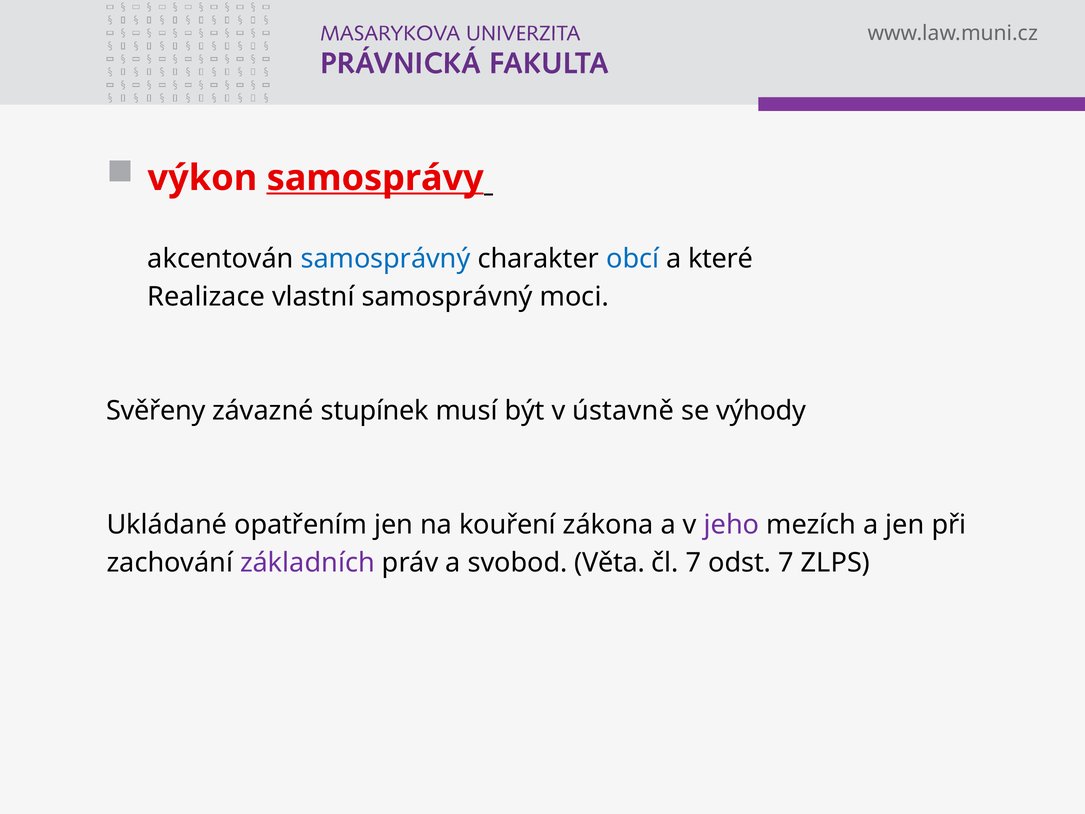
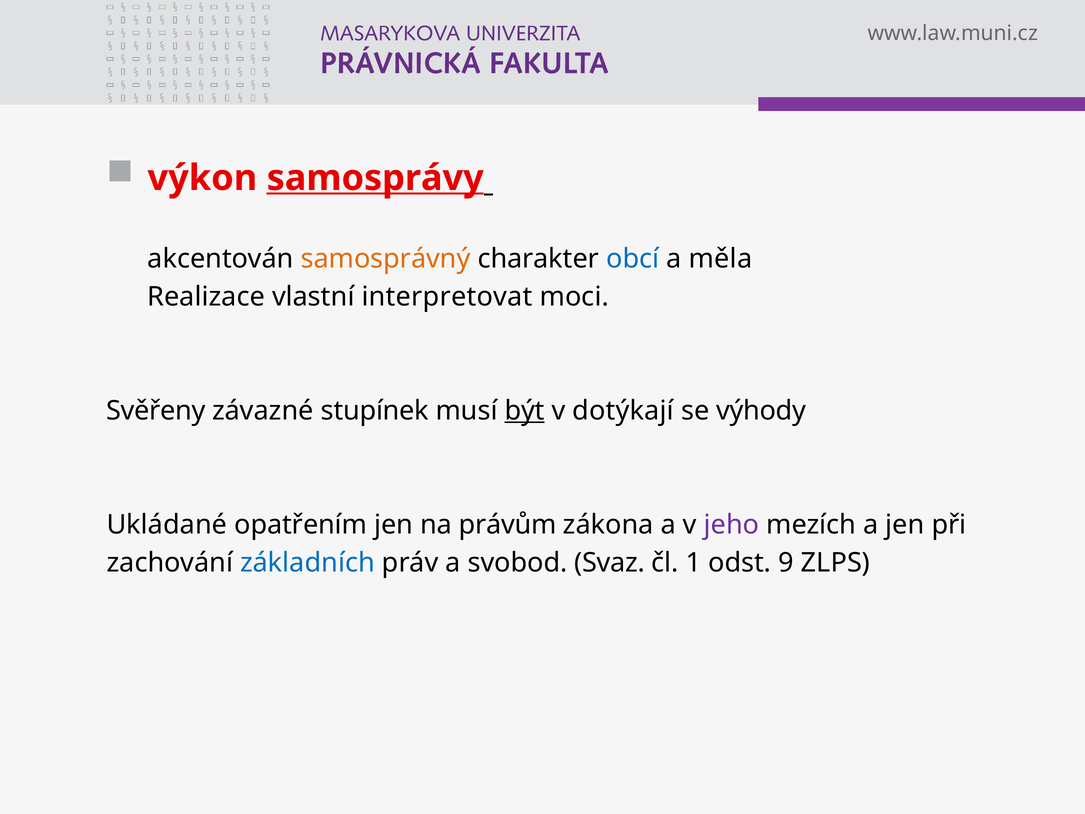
samosprávný colour: blue -> orange (386, 259)
které: které -> měla (720, 259)
vlastní samosprávný: samosprávný -> interpretovat (447, 297)
být underline: none -> present (525, 411)
ústavně: ústavně -> dotýkají (623, 411)
kouření: kouření -> právům (508, 524)
základních colour: purple -> blue (307, 562)
Věta: Věta -> Svaz (610, 562)
čl 7: 7 -> 1 (693, 562)
odst 7: 7 -> 9 (786, 562)
